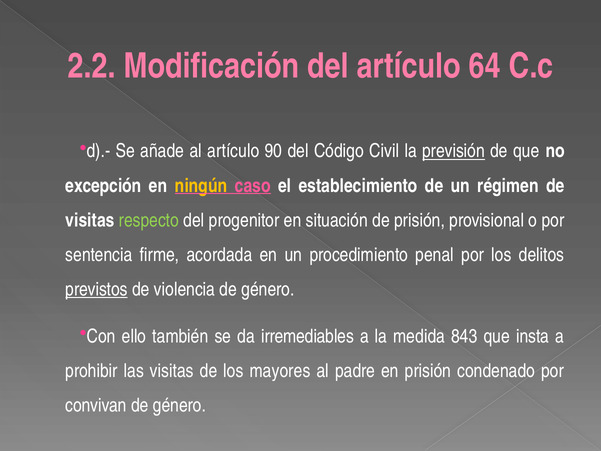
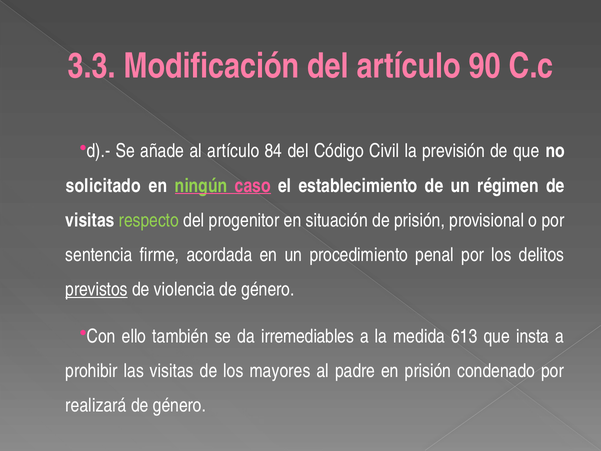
2.2: 2.2 -> 3.3 (92, 66)
64: 64 -> 90 (485, 66)
90: 90 -> 84 (273, 151)
previsión underline: present -> none (454, 151)
excepción: excepción -> solicitado (103, 186)
ningún colour: yellow -> light green (201, 186)
843: 843 -> 613 (464, 336)
convivan: convivan -> realizará (96, 405)
